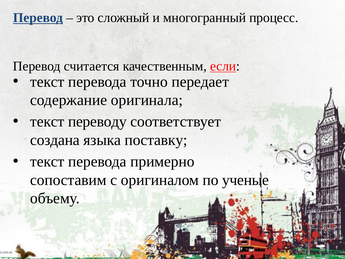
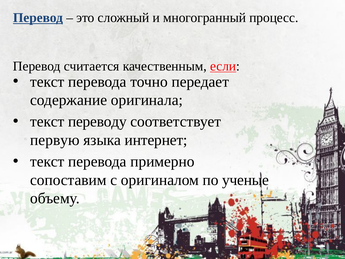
создана: создана -> первую (55, 140)
поставку: поставку -> интернет (156, 140)
